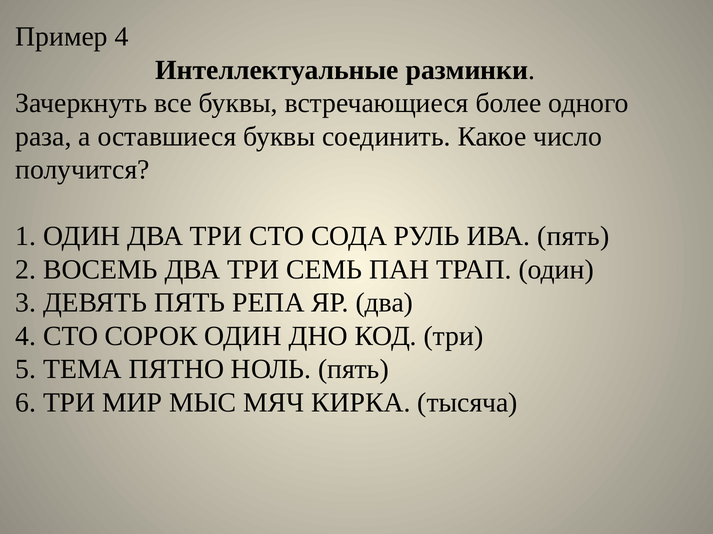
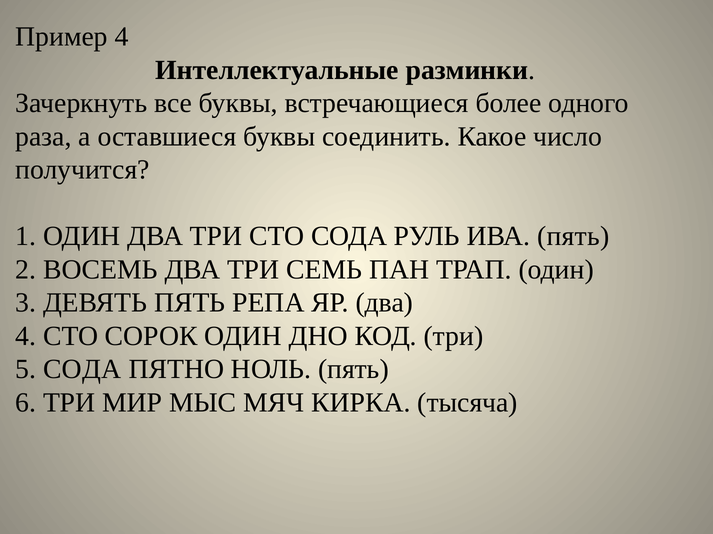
5 ТЕМА: ТЕМА -> СОДА (82, 370)
